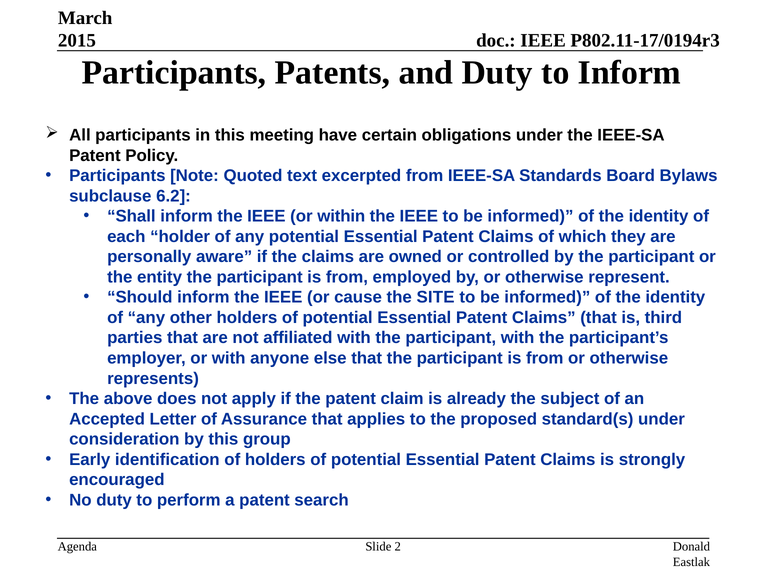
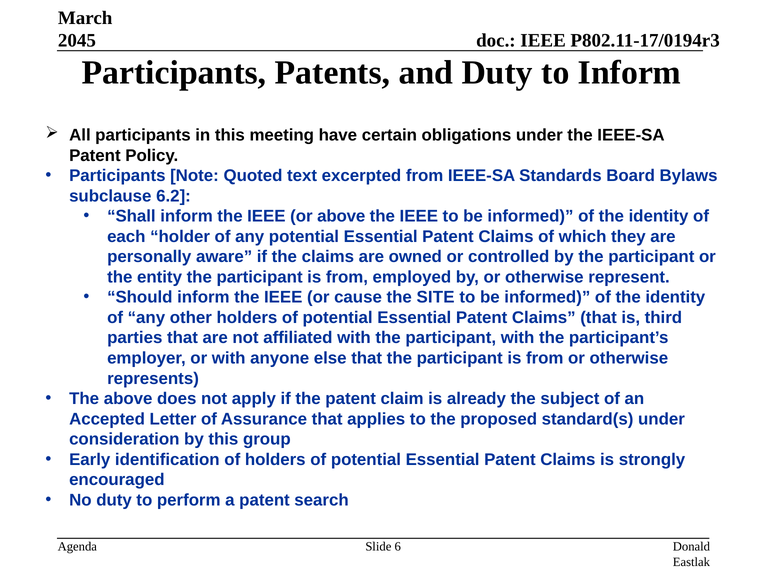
2015: 2015 -> 2045 (77, 41)
or within: within -> above (341, 216)
2: 2 -> 6 (398, 547)
